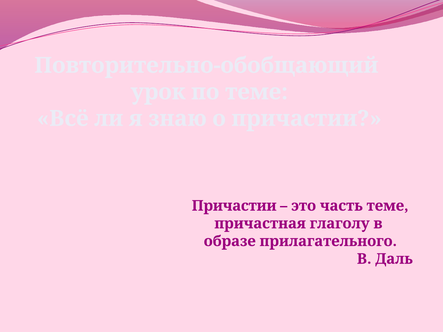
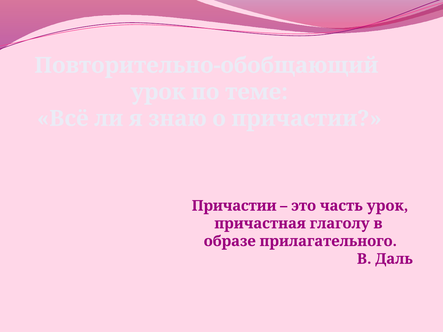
часть теме: теме -> урок (387, 206)
